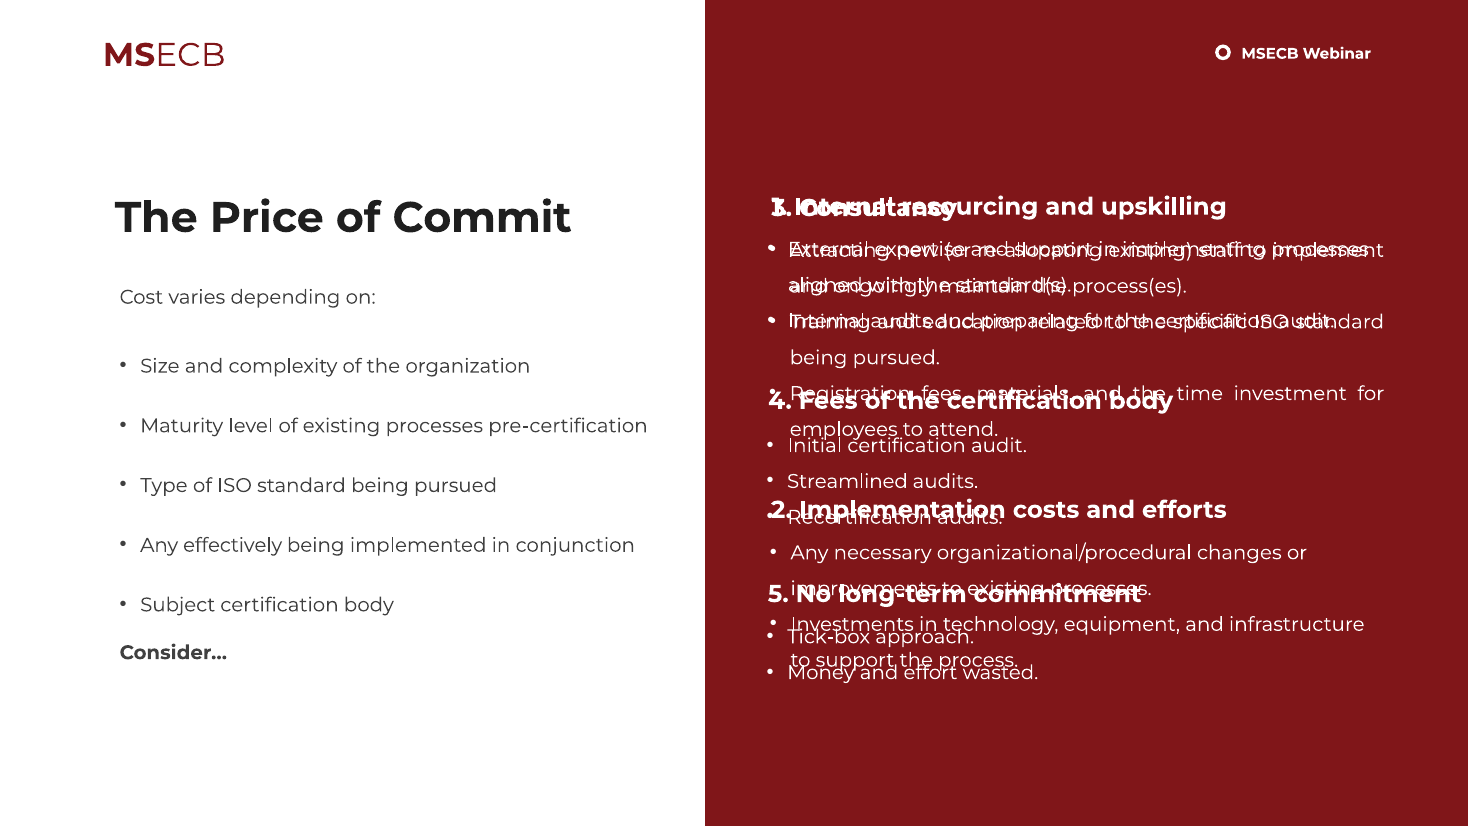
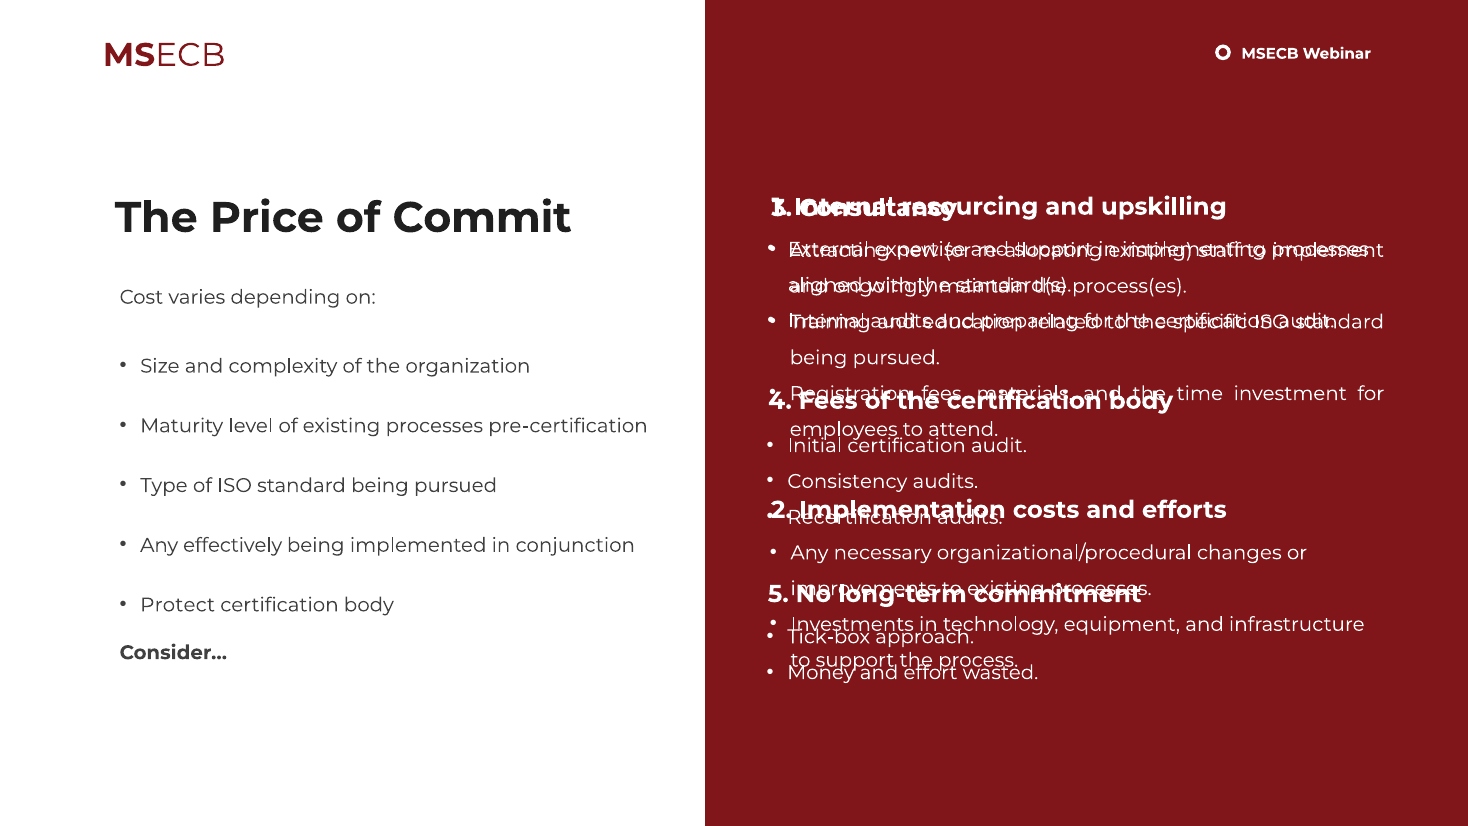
Streamlined: Streamlined -> Consistency (847, 481)
Subject: Subject -> Protect (178, 605)
